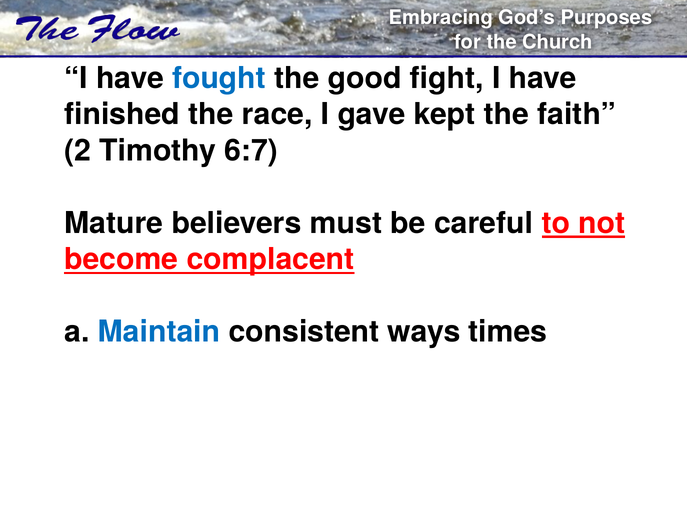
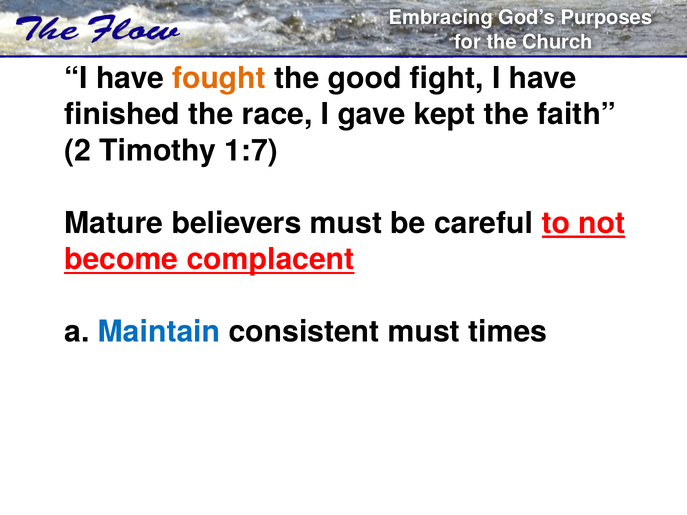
fought colour: blue -> orange (219, 78)
6:7: 6:7 -> 1:7 (251, 151)
consistent ways: ways -> must (424, 332)
